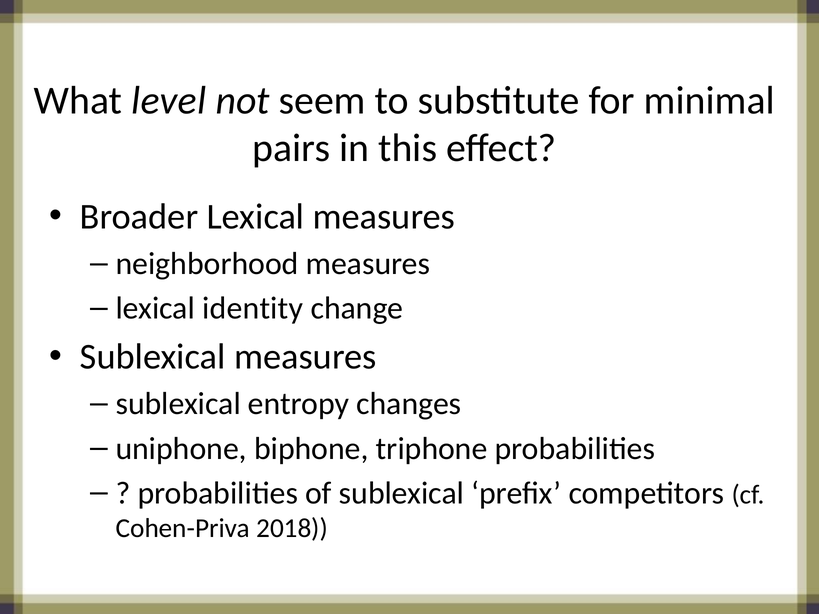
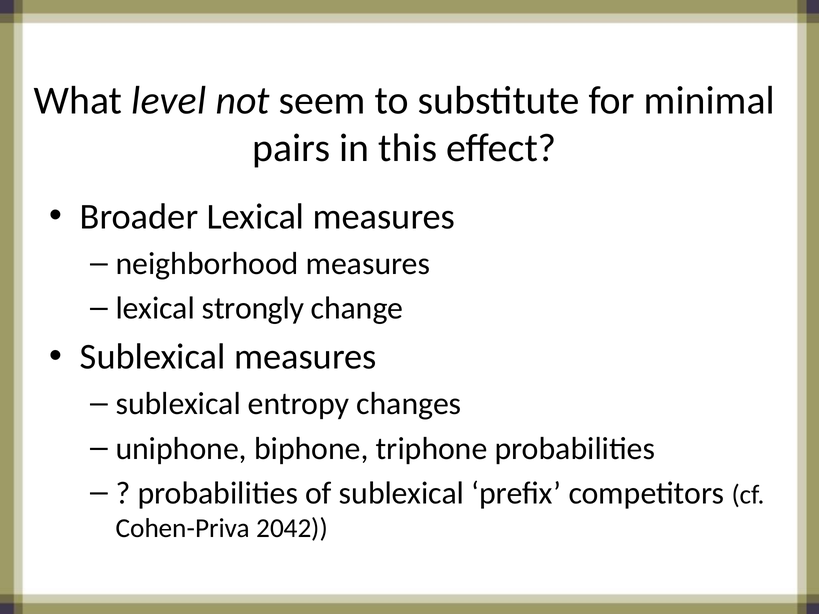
identity: identity -> strongly (253, 309)
2018: 2018 -> 2042 (292, 529)
